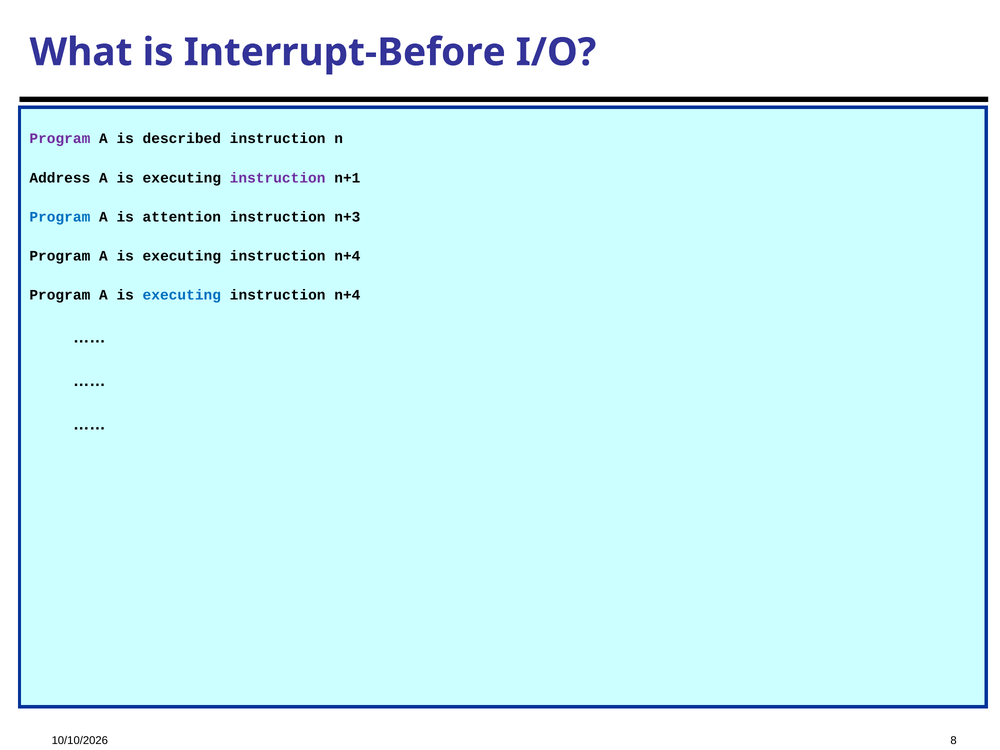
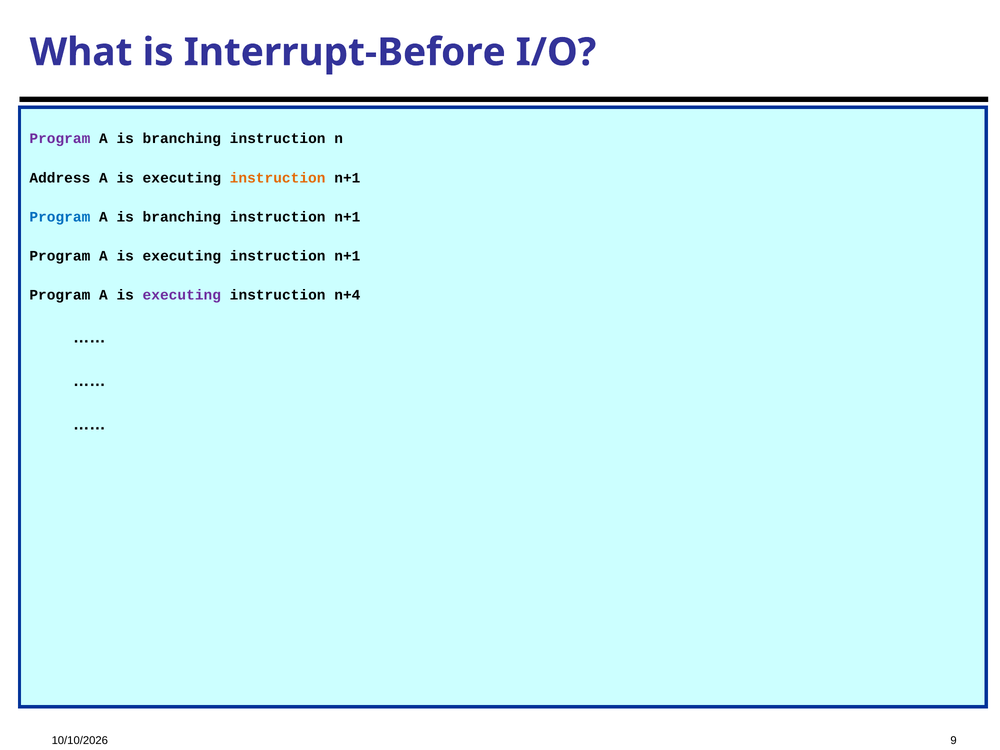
described: described -> branching (182, 139)
instruction colour: purple -> orange (278, 178)
attention: attention -> branching (182, 217)
n+3: n+3 -> n+1 (347, 217)
n+4: n+4 -> n+1 (347, 256)
executing colour: blue -> purple (182, 295)
8: 8 -> 9 (954, 741)
